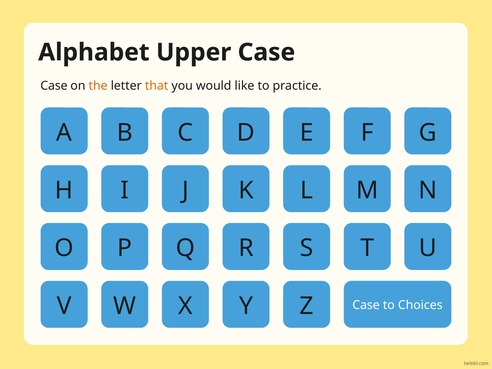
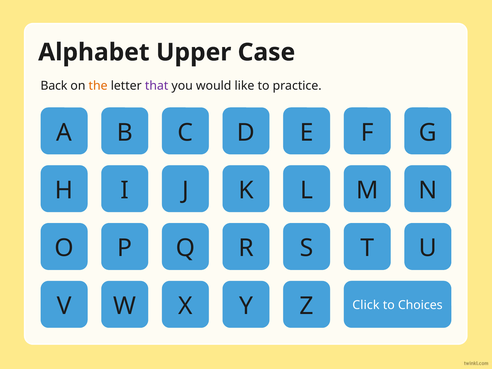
Case: Case -> Back (54, 86)
that colour: orange -> purple (157, 86)
Z Case: Case -> Click (366, 305)
